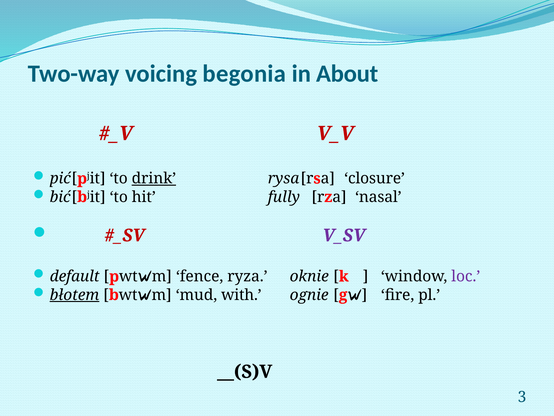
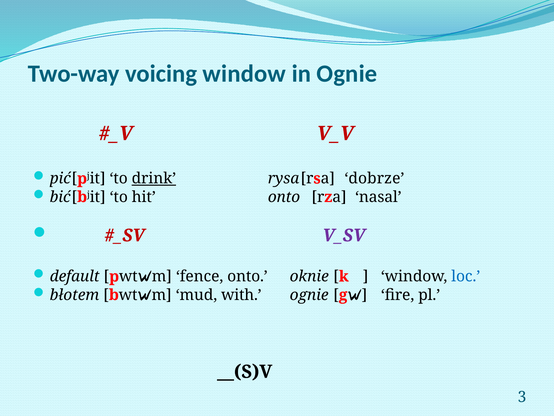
voicing begonia: begonia -> window (244, 73)
in About: About -> Ognie (347, 73)
closure: closure -> dobrze (374, 178)
hit fully: fully -> onto (284, 197)
fence ryza: ryza -> onto (247, 276)
loc colour: purple -> blue (466, 276)
błotem underline: present -> none (75, 295)
